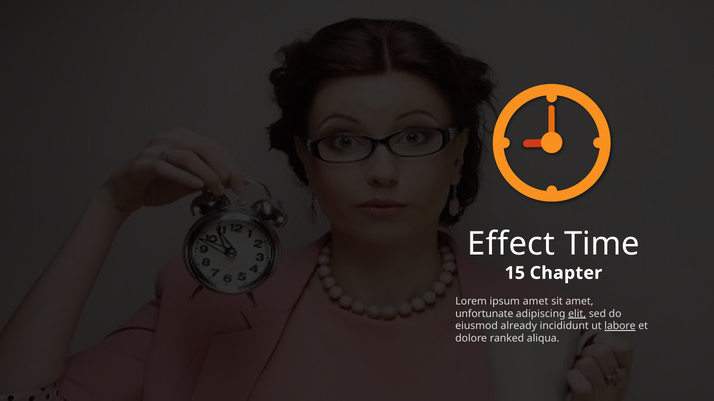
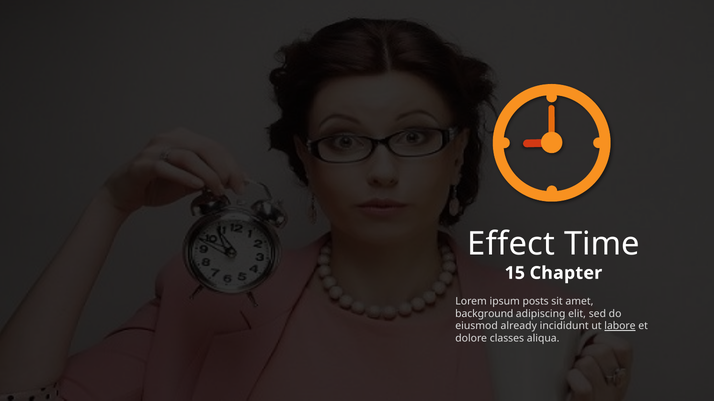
ipsum amet: amet -> posts (536, 302)
unfortunate: unfortunate -> background (484, 314)
elit underline: present -> none (577, 314)
ranked: ranked -> classes (507, 339)
